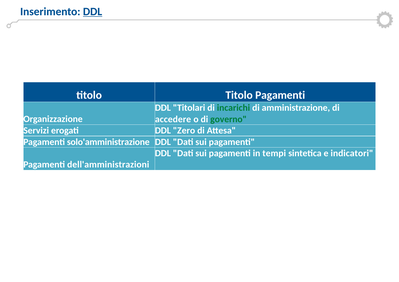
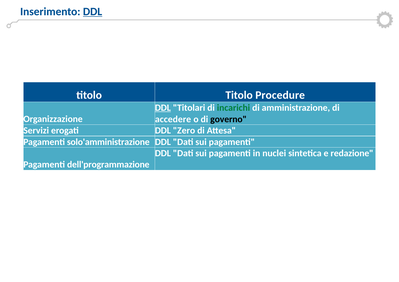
Titolo Pagamenti: Pagamenti -> Procedure (280, 95)
DDL underline: none -> present (163, 108)
governo colour: green -> black (229, 119)
tempi: tempi -> nuclei (274, 153)
indicatori: indicatori -> redazione (352, 153)
dell'amministrazioni: dell'amministrazioni -> dell'programmazione (108, 165)
